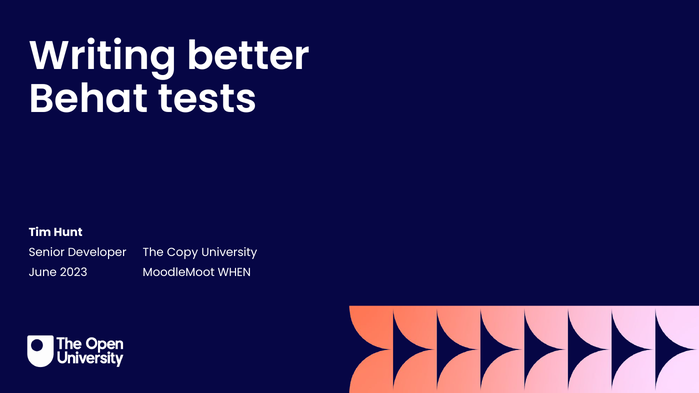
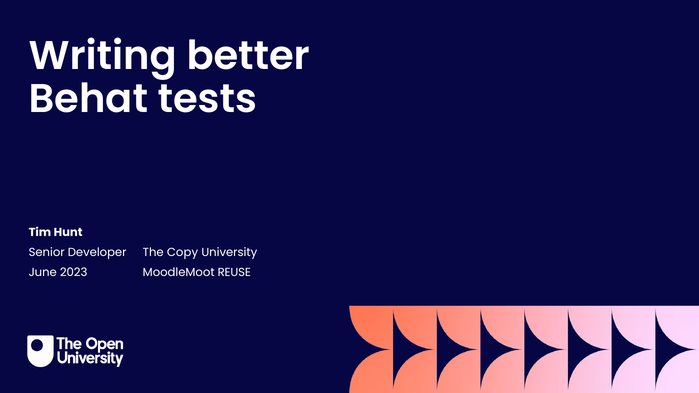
WHEN: WHEN -> REUSE (234, 272)
